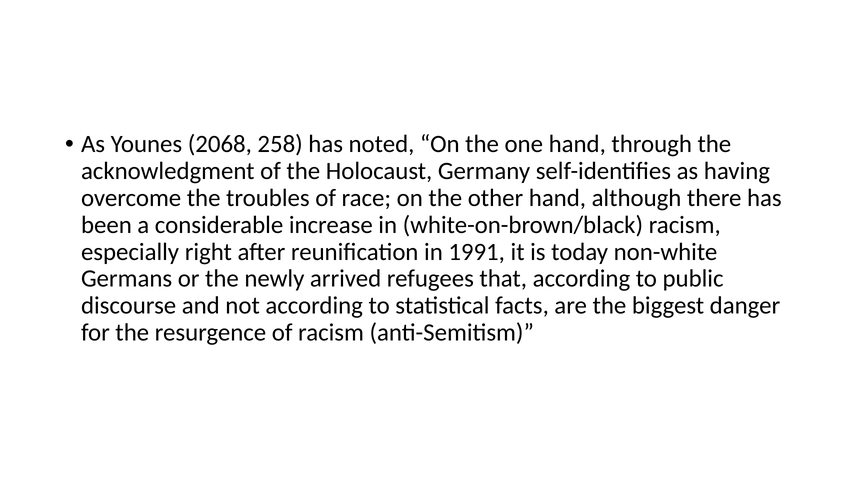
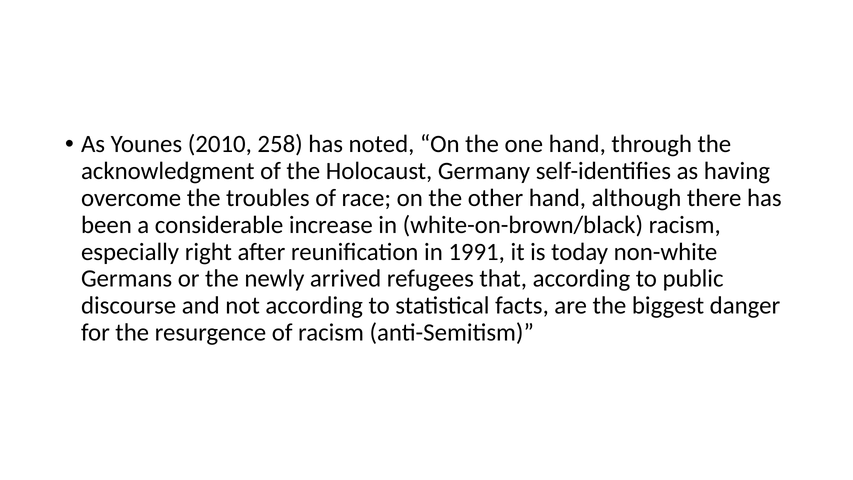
2068: 2068 -> 2010 (220, 144)
